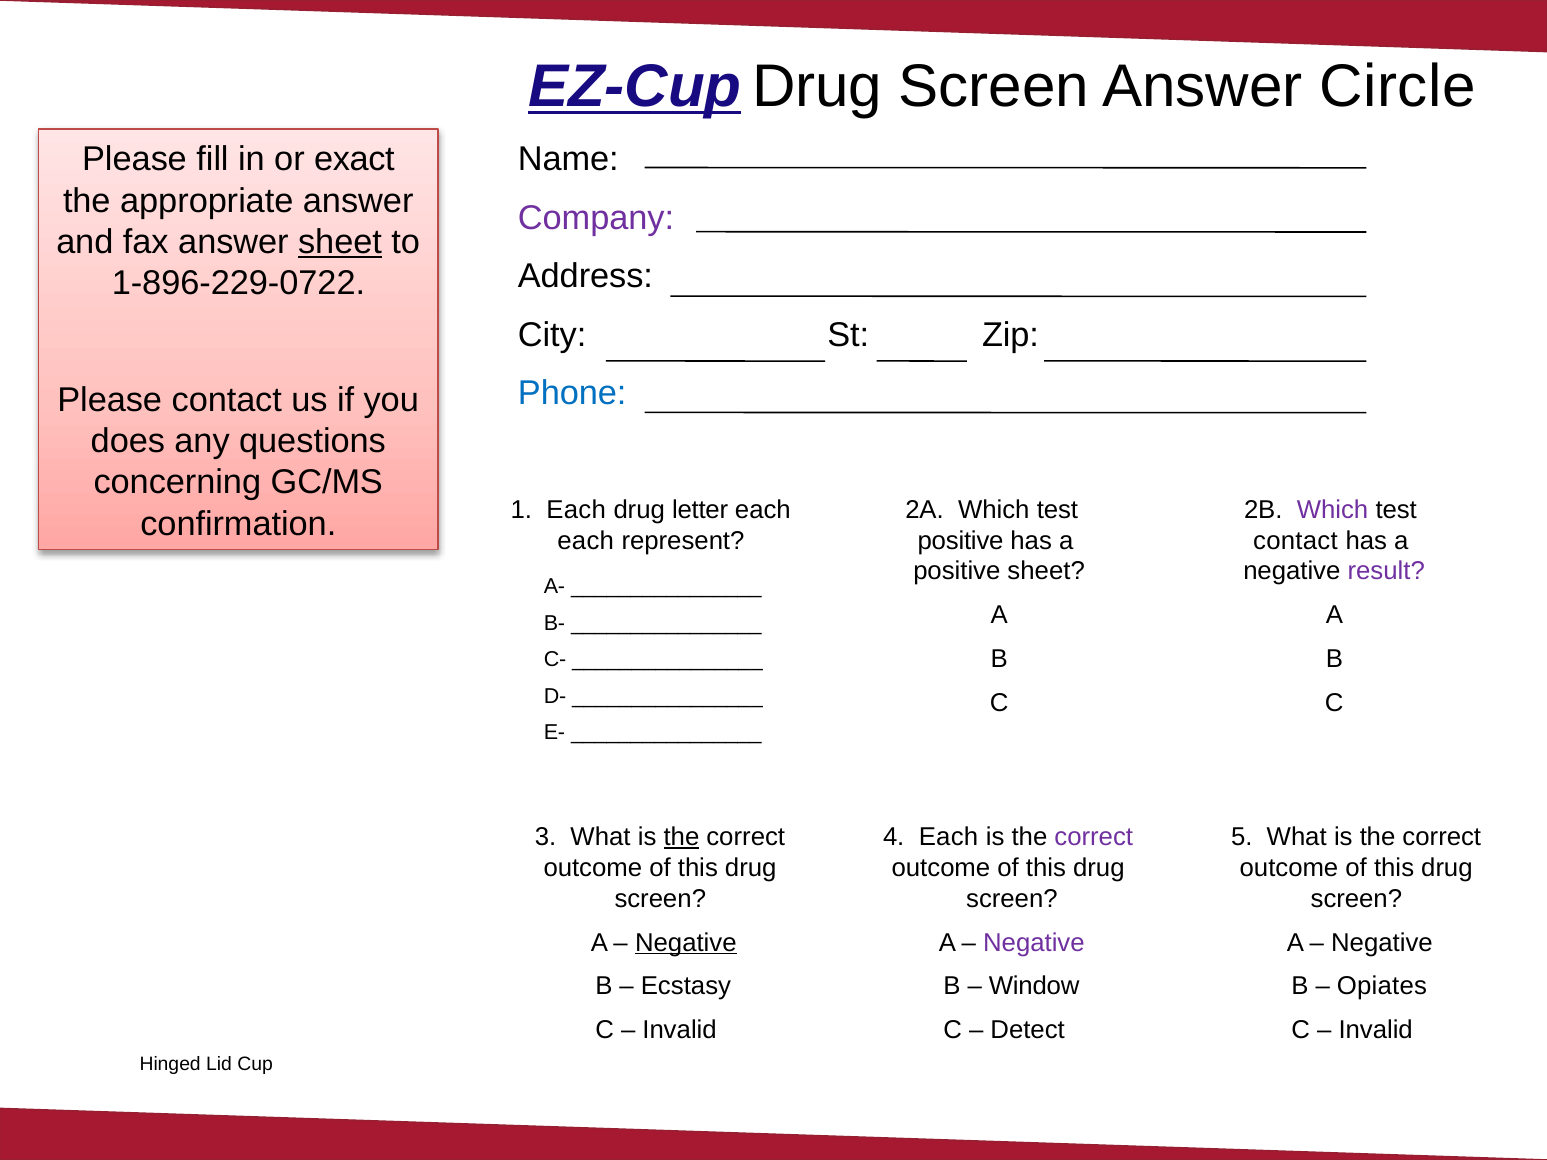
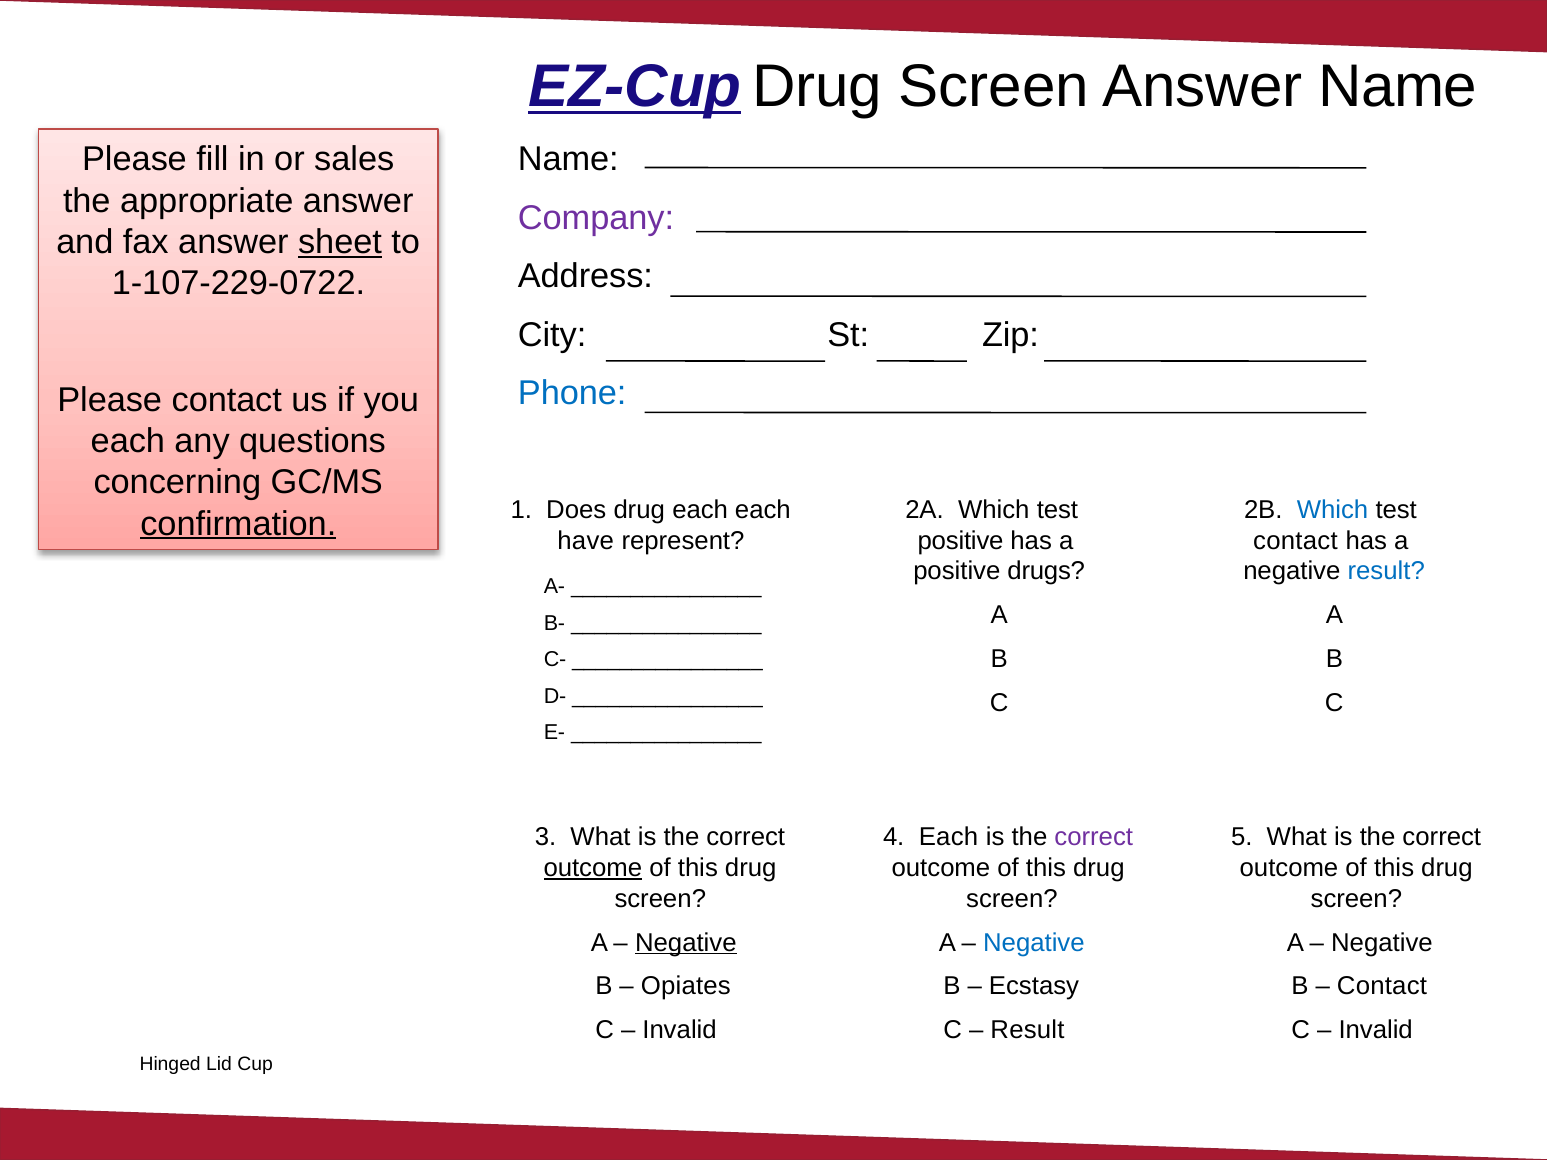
Answer Circle: Circle -> Name (1398, 87)
exact: exact -> sales (354, 160)
1-896-229-0722: 1-896-229-0722 -> 1-107-229-0722 (238, 283)
does: does -> each (128, 441)
1 Each: Each -> Does (576, 510)
drug letter: letter -> each (700, 510)
confirmation underline: none -> present (238, 524)
Which colour: purple -> blue (1333, 510)
each: each -> have (586, 541)
positive sheet: sheet -> drugs (1046, 572)
result colour: purple -> blue (1386, 572)
the underline: present -> none (681, 837)
outcome underline: none -> present (593, 868)
Negative colour: purple -> blue (1034, 943)
Ecstasy: Ecstasy -> Opiates (686, 987)
Window: Window -> Ecstasy (1034, 987)
Opiates: Opiates -> Contact (1382, 987)
Detect: Detect -> Result (1027, 1030)
